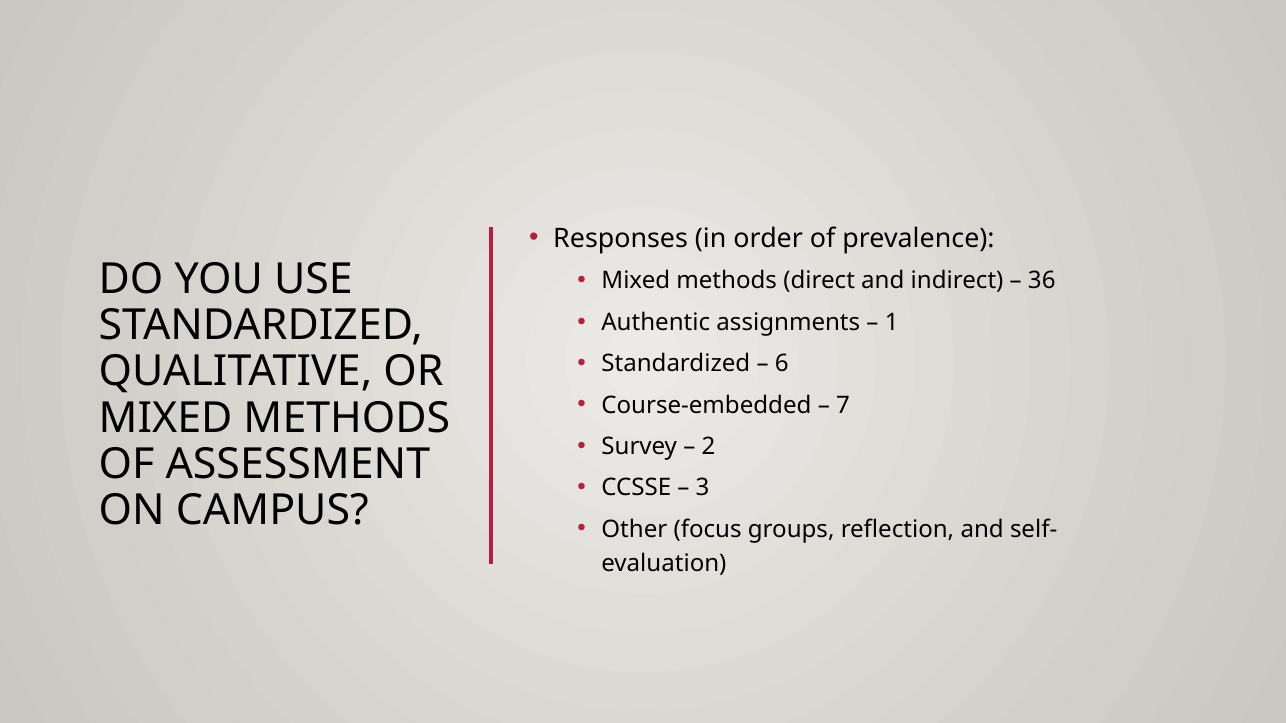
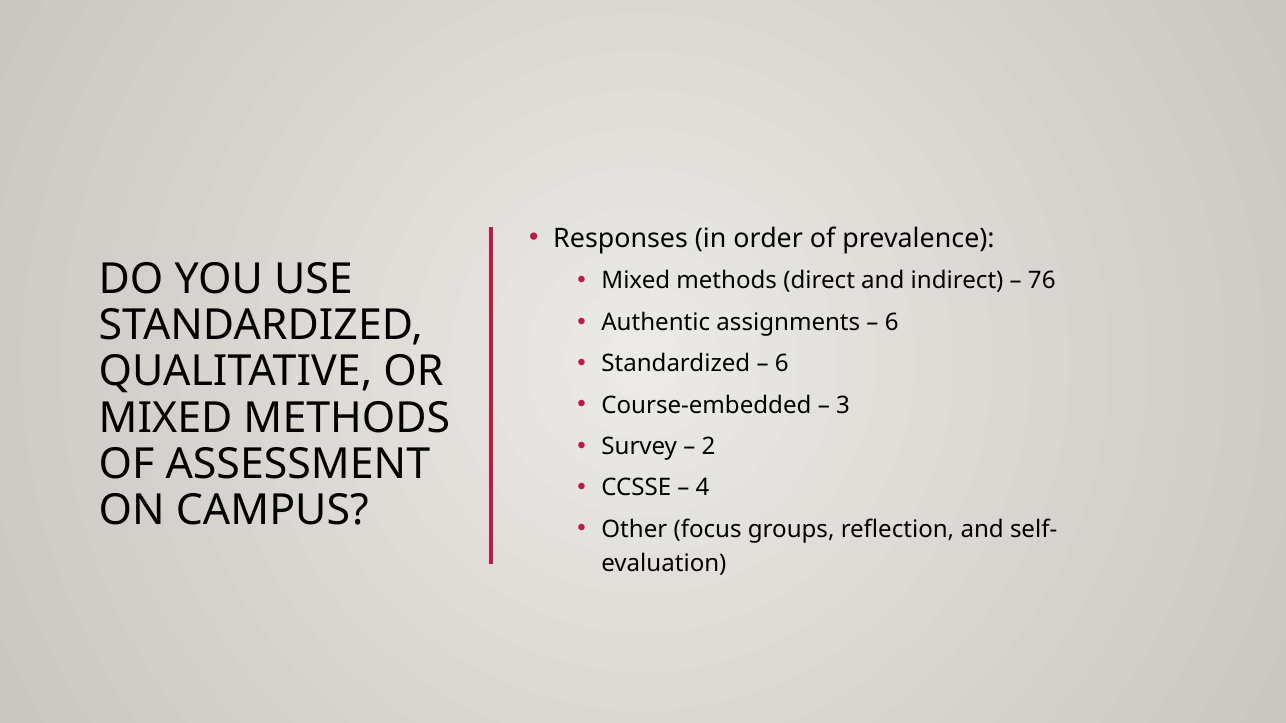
36: 36 -> 76 (1042, 281)
1: 1 -> 6 (892, 323)
7: 7 -> 3 (843, 405)
3: 3 -> 4 (703, 488)
